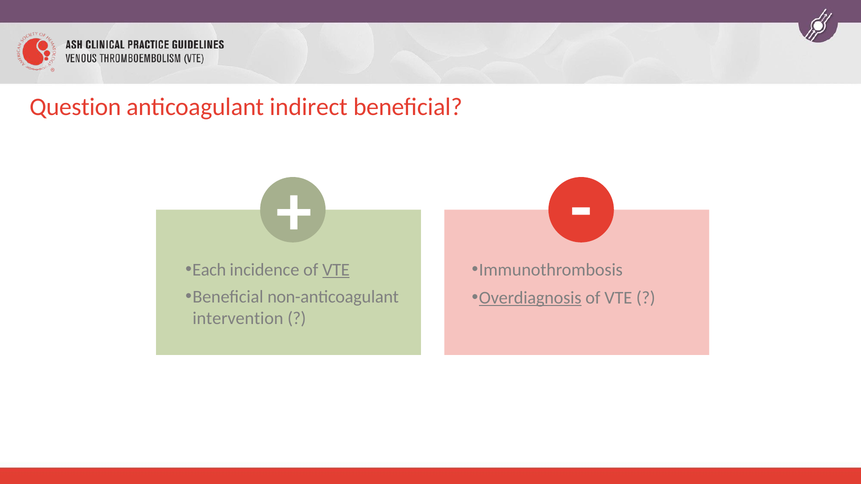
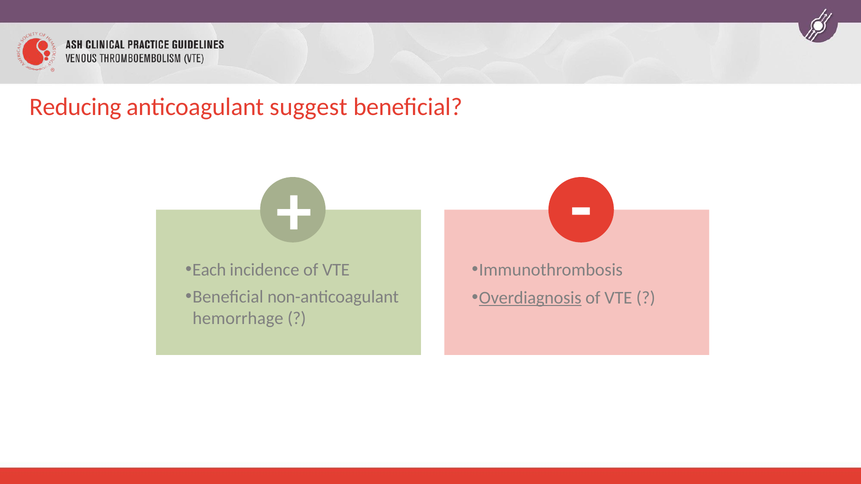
Question: Question -> Reducing (75, 107)
indirect: indirect -> suggest (309, 107)
VTE underline: present -> none (336, 270)
intervention: intervention -> hemorrhage (238, 318)
